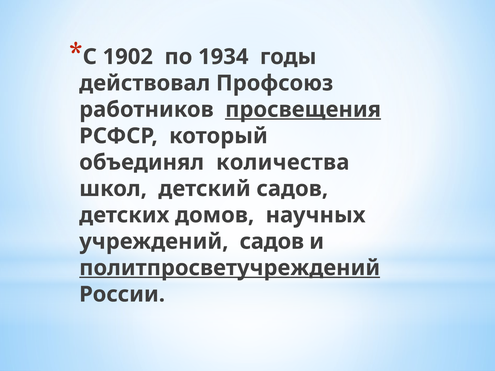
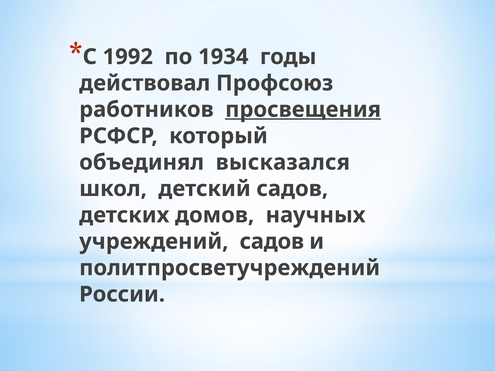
1902: 1902 -> 1992 (128, 57)
количества: количества -> высказался (283, 162)
политпросветучреждений underline: present -> none (230, 268)
